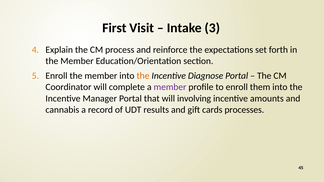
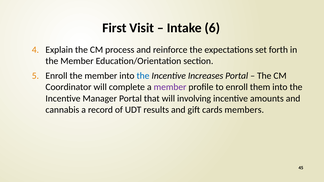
3: 3 -> 6 (212, 28)
the colour: orange -> blue (143, 76)
Diagnose: Diagnose -> Increases (206, 76)
processes: processes -> members (244, 110)
